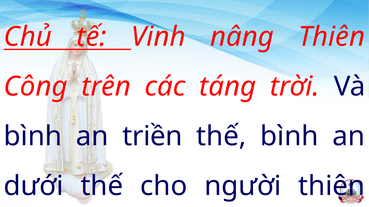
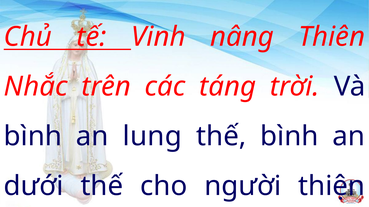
Công: Công -> Nhắc (36, 87)
triền: triền -> lung (152, 137)
